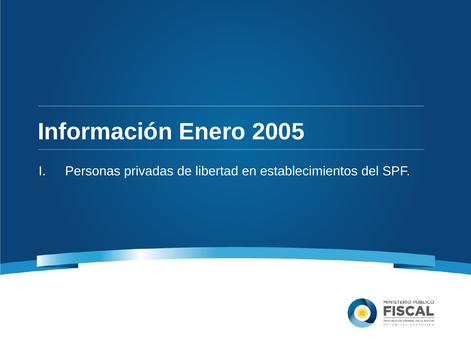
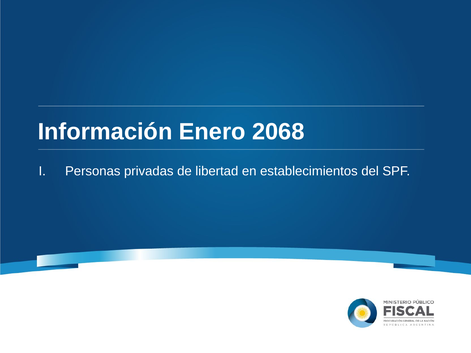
2005: 2005 -> 2068 (278, 132)
